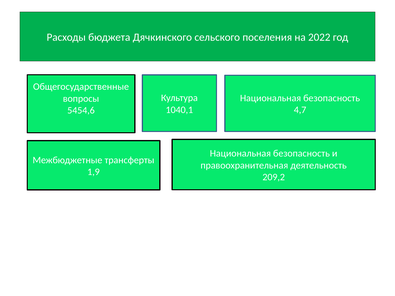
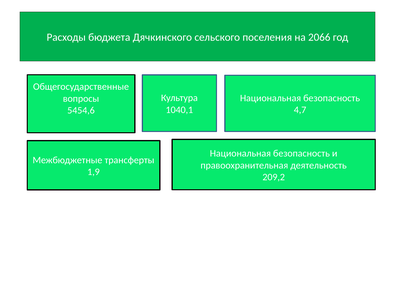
2022: 2022 -> 2066 (319, 37)
